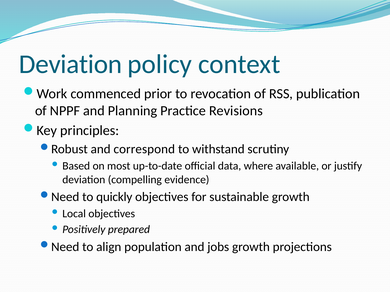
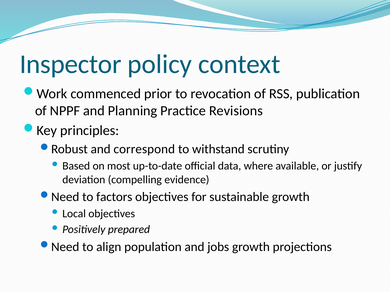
Deviation: Deviation -> Inspector (70, 64)
quickly: quickly -> factors (114, 197)
